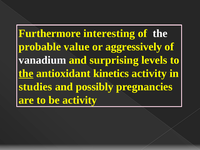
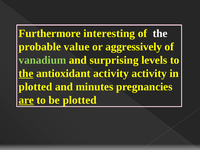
vanadium colour: white -> light green (42, 60)
antioxidant kinetics: kinetics -> activity (111, 73)
studies: studies -> plotted (35, 87)
possibly: possibly -> minutes (95, 87)
are underline: none -> present (26, 100)
be activity: activity -> plotted (80, 100)
